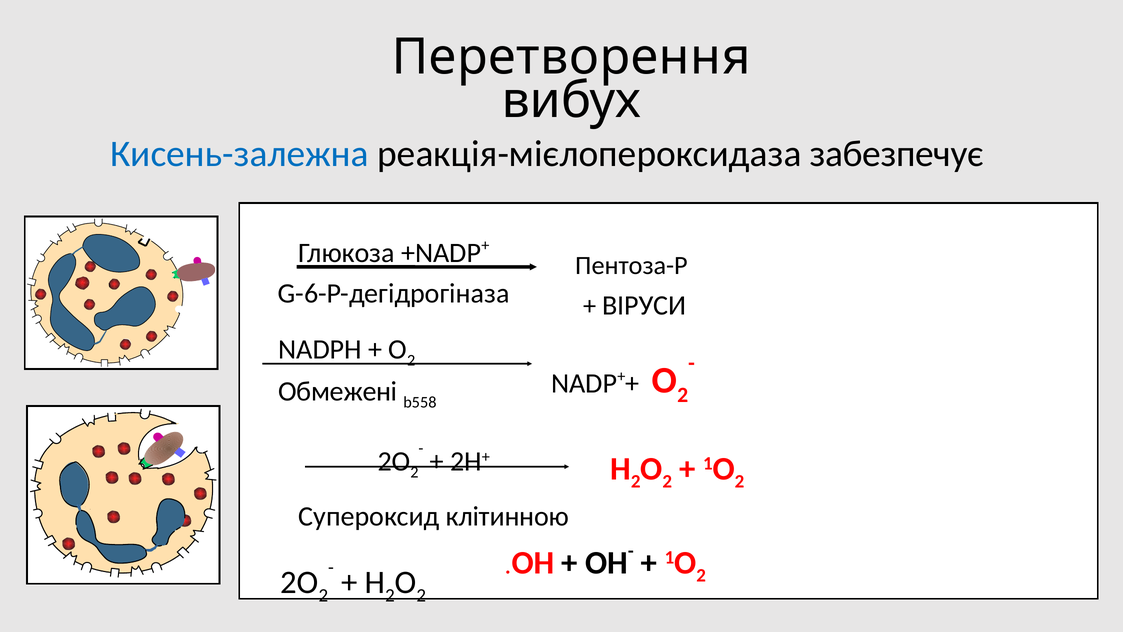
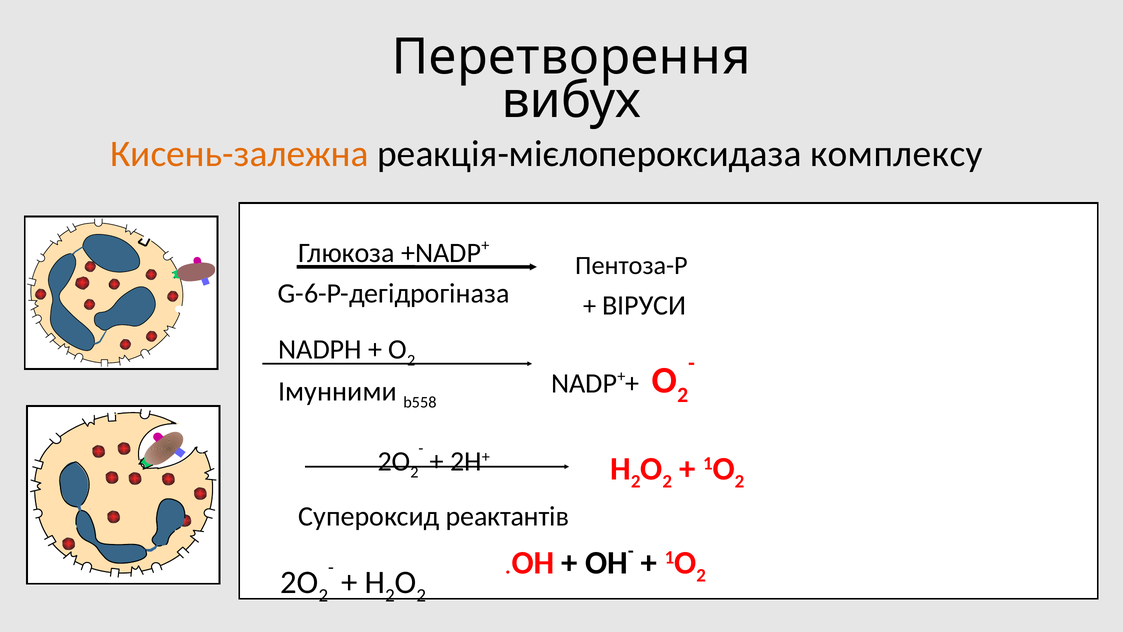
Кисень-залежна colour: blue -> orange (239, 154)
забезпечує: забезпечує -> комплексу (896, 154)
Обмежені: Обмежені -> Імунними (338, 391)
клітинною: клітинною -> реактантів (507, 516)
